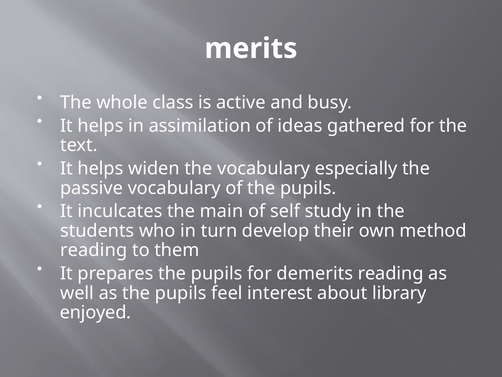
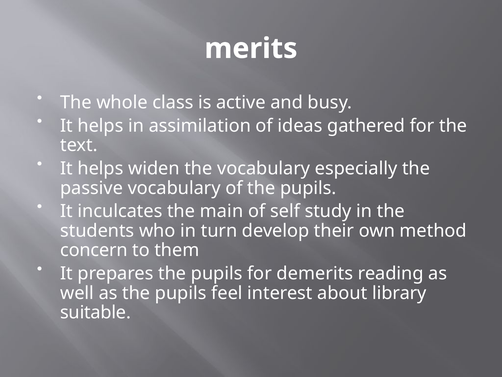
reading: reading -> concern (94, 250)
enjoyed: enjoyed -> suitable (96, 312)
